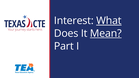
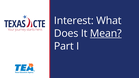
What underline: present -> none (109, 21)
